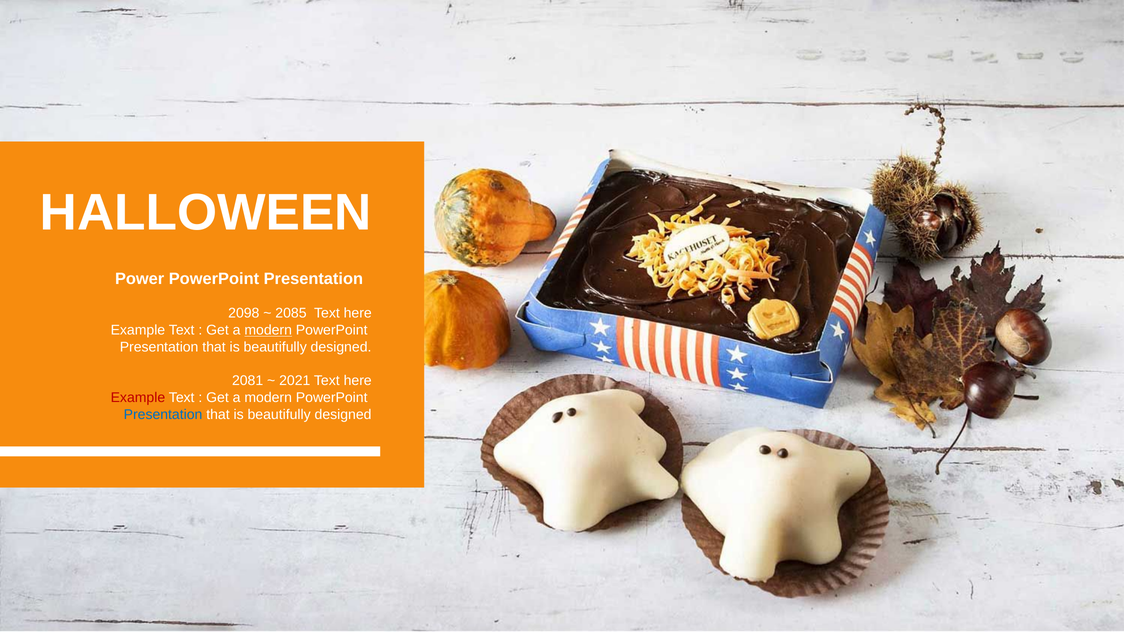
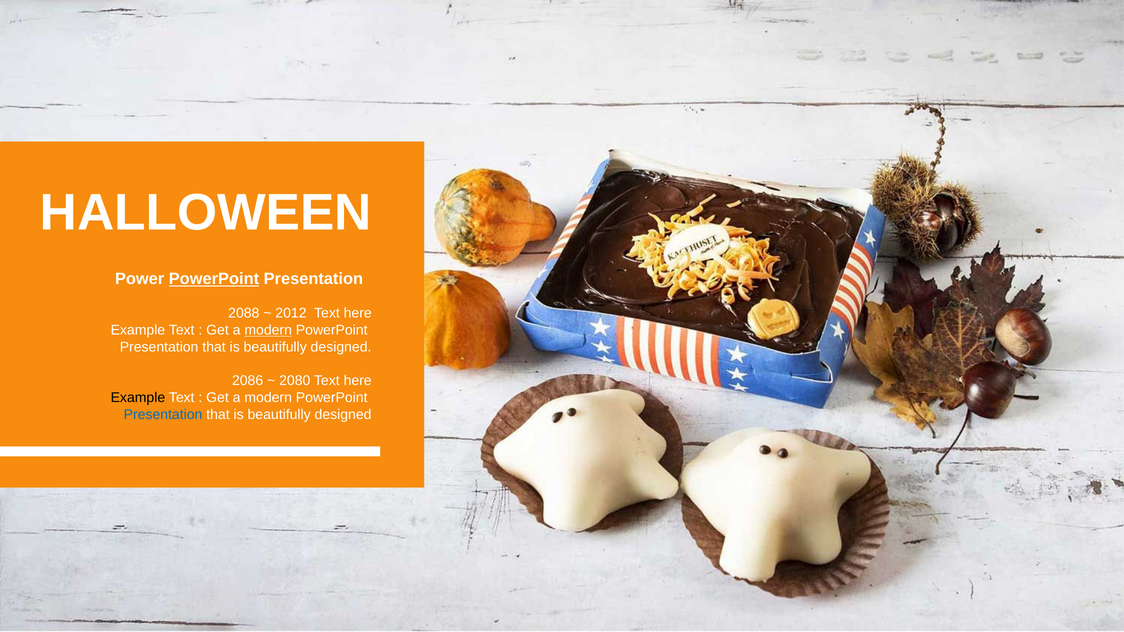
PowerPoint underline: none -> present (214, 279)
2098: 2098 -> 2088 (244, 313)
2085: 2085 -> 2012 (291, 313)
2081: 2081 -> 2086 (248, 381)
2021: 2021 -> 2080 (295, 381)
Example colour: red -> black (138, 398)
